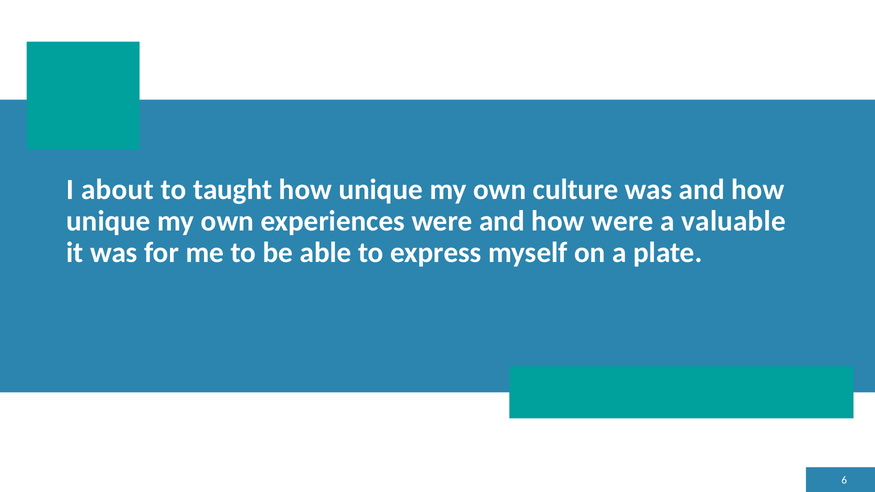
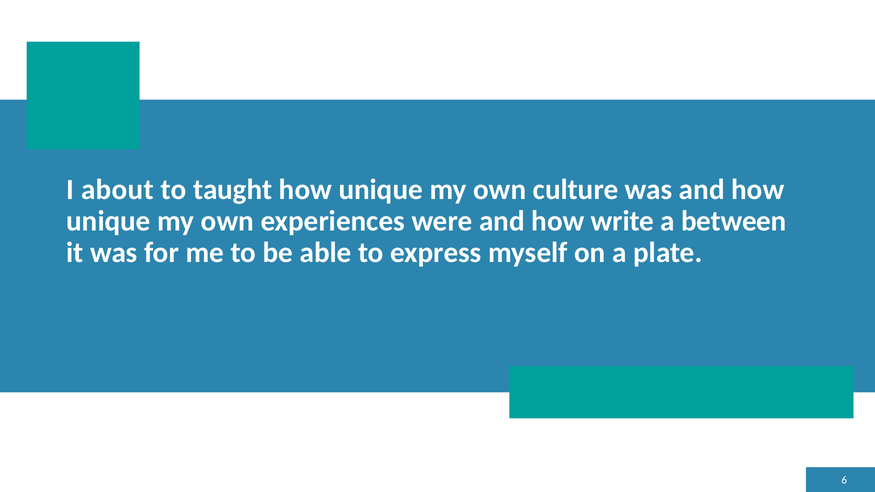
how were: were -> write (623, 221)
valuable: valuable -> between (734, 221)
